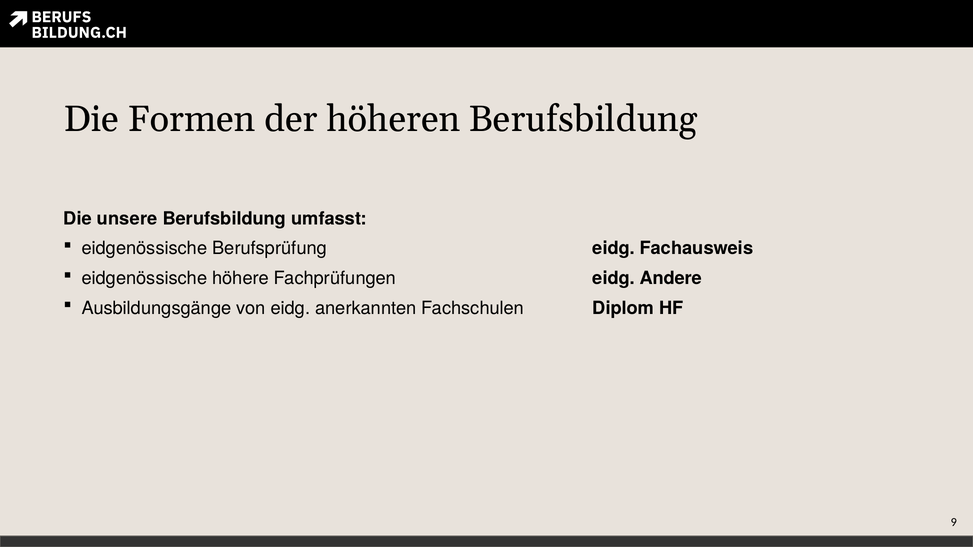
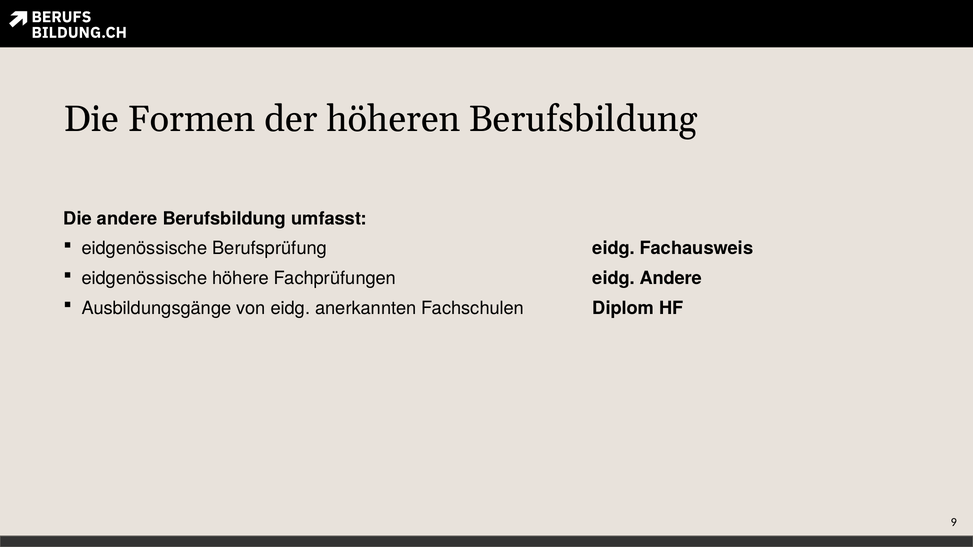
Die unsere: unsere -> andere (127, 219)
